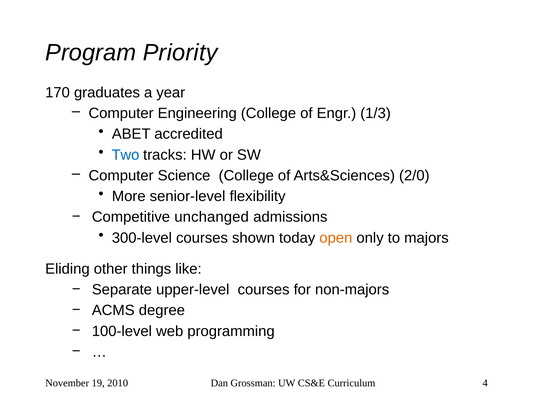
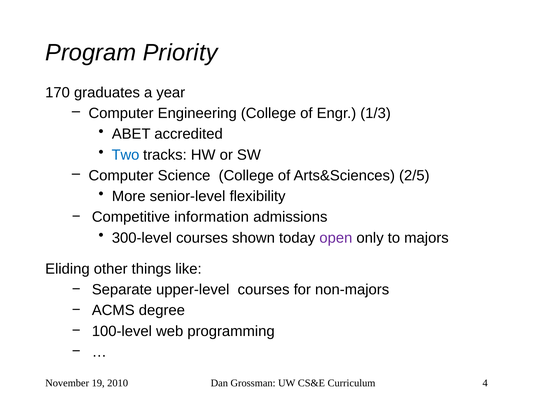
2/0: 2/0 -> 2/5 (414, 175)
unchanged: unchanged -> information (212, 217)
open colour: orange -> purple (336, 238)
